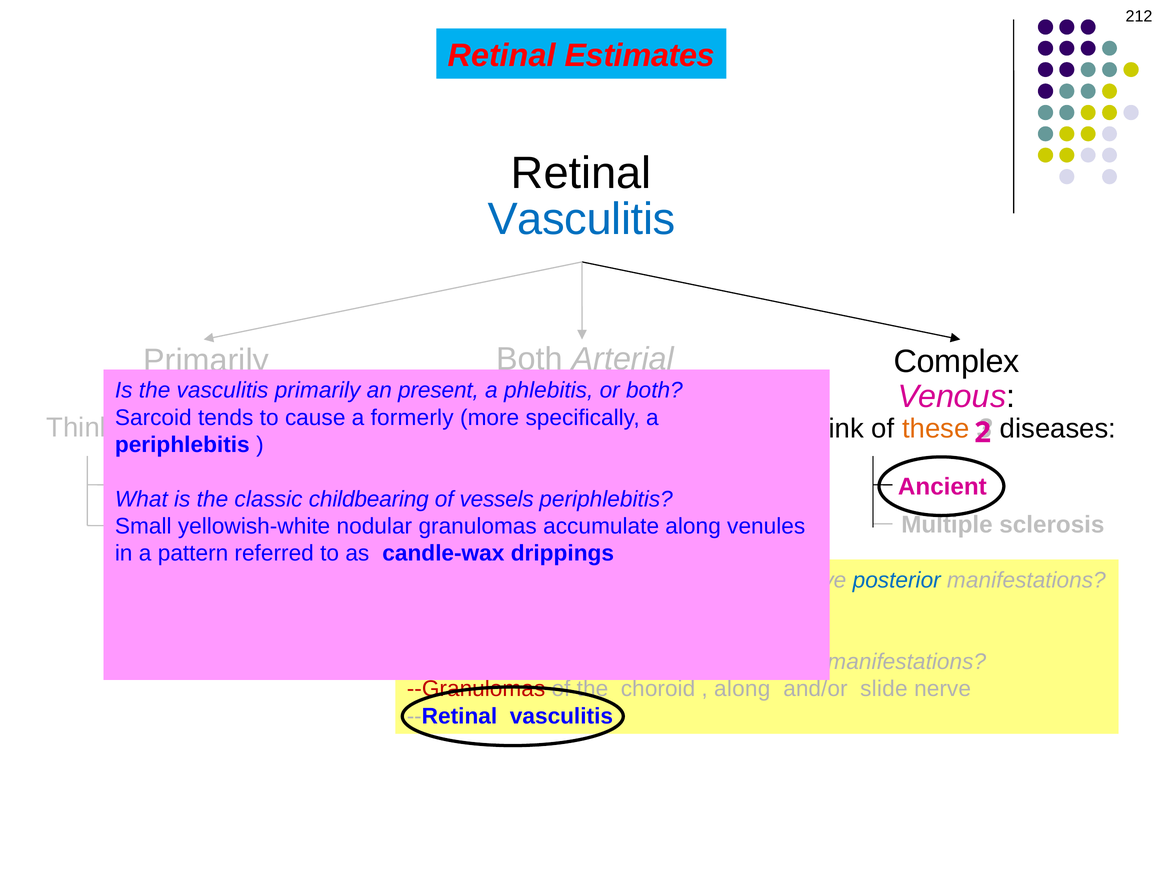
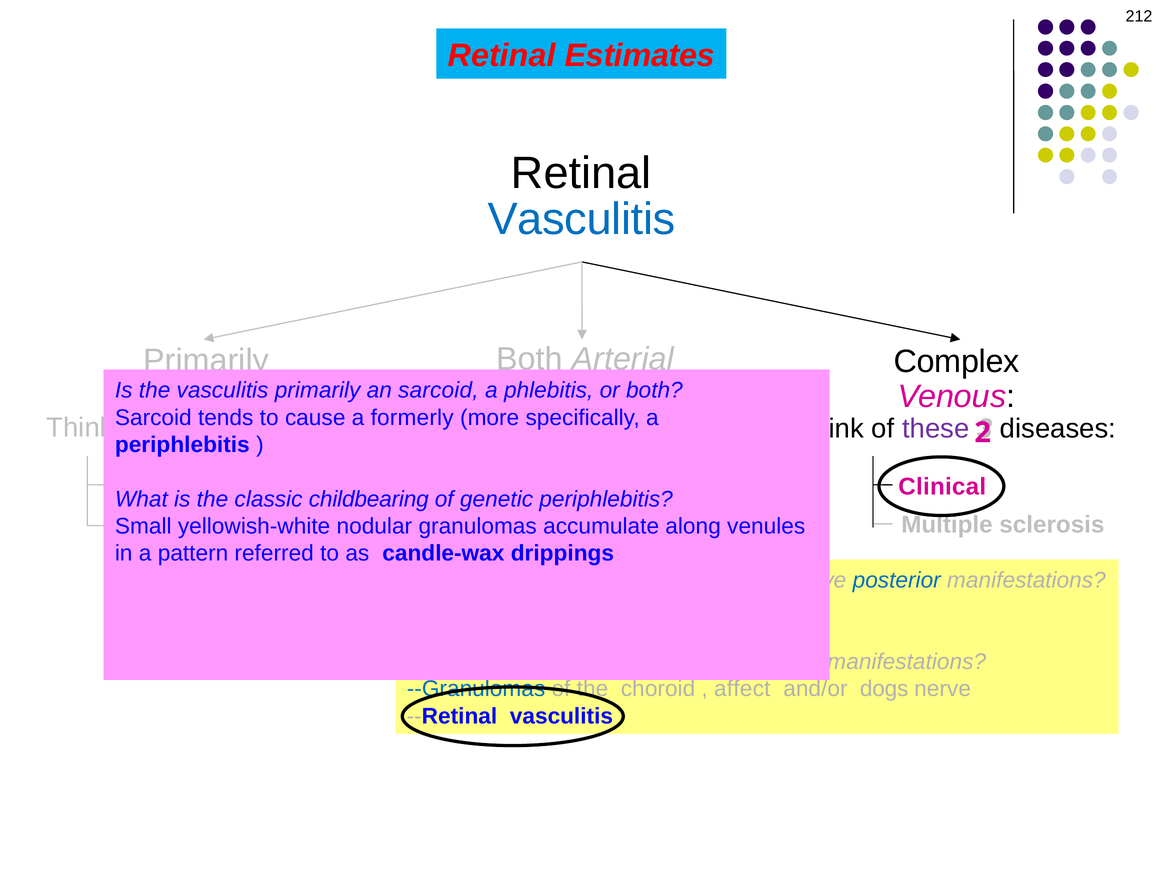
an present: present -> sarcoid (438, 390)
these colour: orange -> purple (936, 429)
Ancient: Ancient -> Clinical (942, 487)
vessels: vessels -> genetic (497, 499)
--Granulomas colour: red -> blue (476, 689)
along: along -> affect (742, 689)
slide: slide -> dogs (884, 689)
